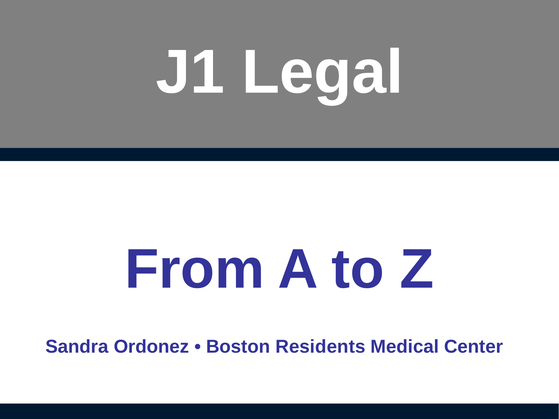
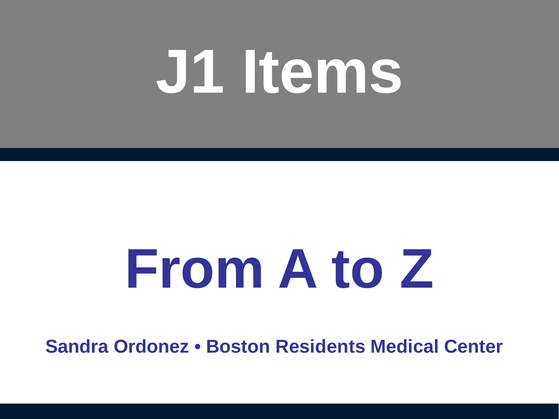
Legal: Legal -> Items (323, 72)
